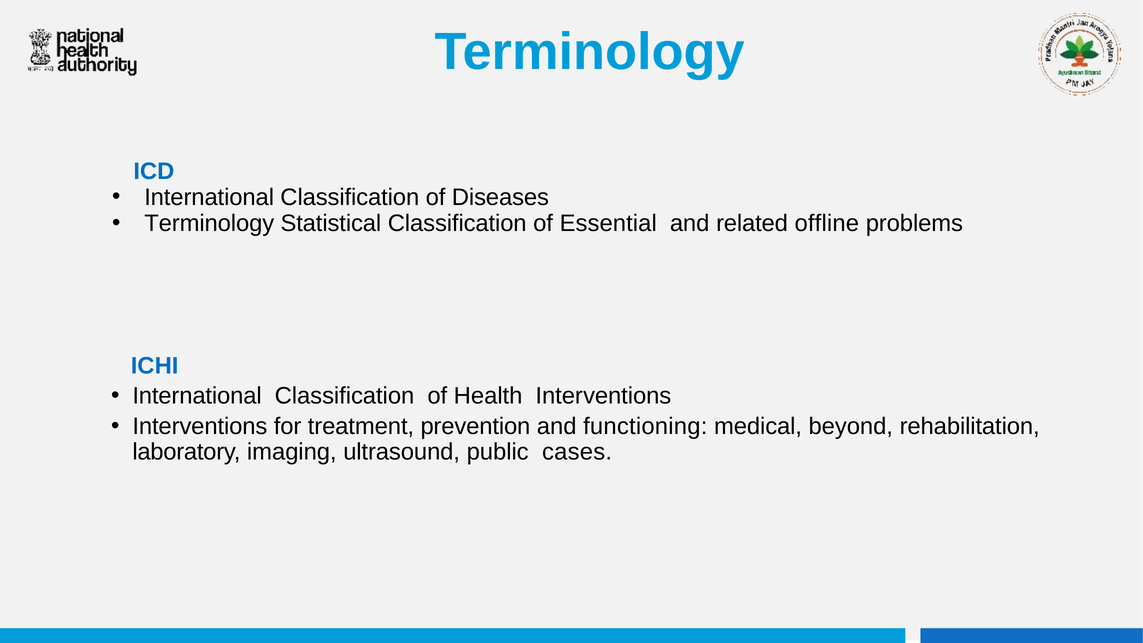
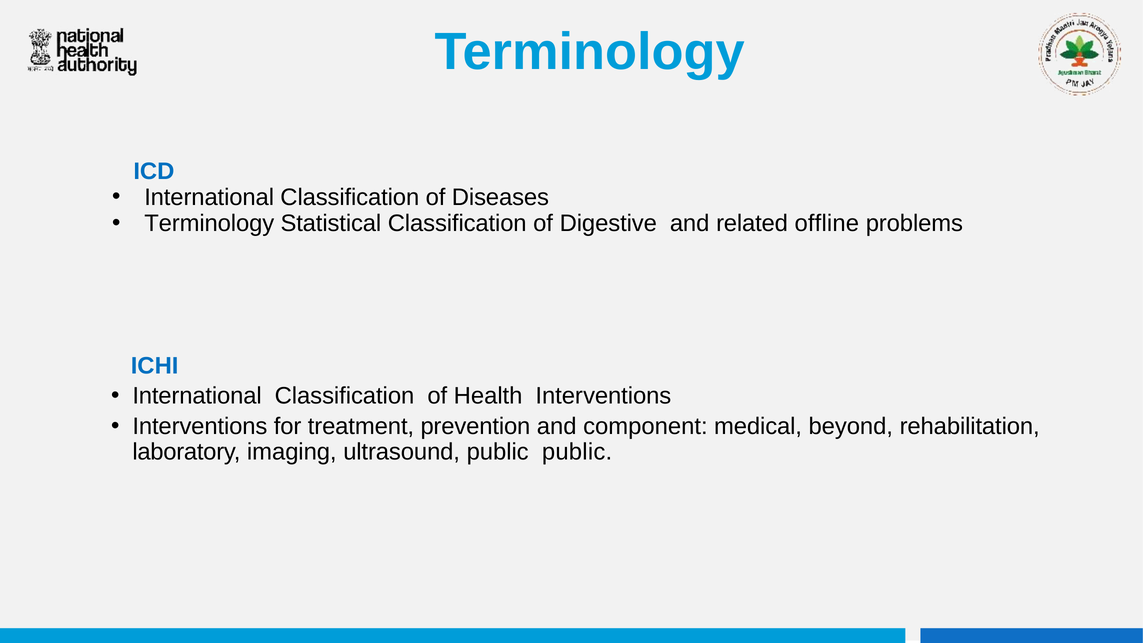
Essential: Essential -> Digestive (608, 223)
functioning: functioning -> component (645, 426)
public cases: cases -> public (577, 452)
